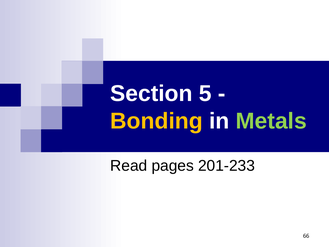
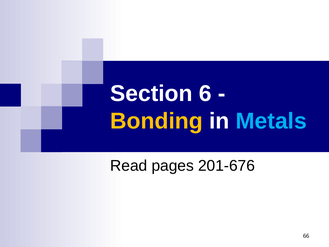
5: 5 -> 6 (205, 93)
Metals colour: light green -> light blue (271, 121)
201-233: 201-233 -> 201-676 (227, 166)
